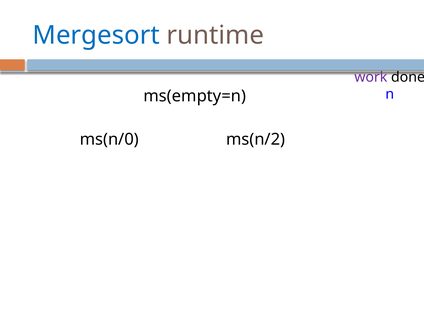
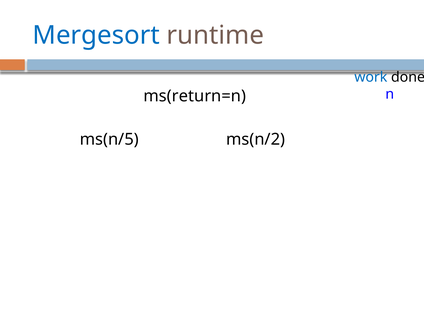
work colour: purple -> blue (371, 77)
ms(empty=n: ms(empty=n -> ms(return=n (195, 96)
ms(n/0: ms(n/0 -> ms(n/5 (109, 139)
